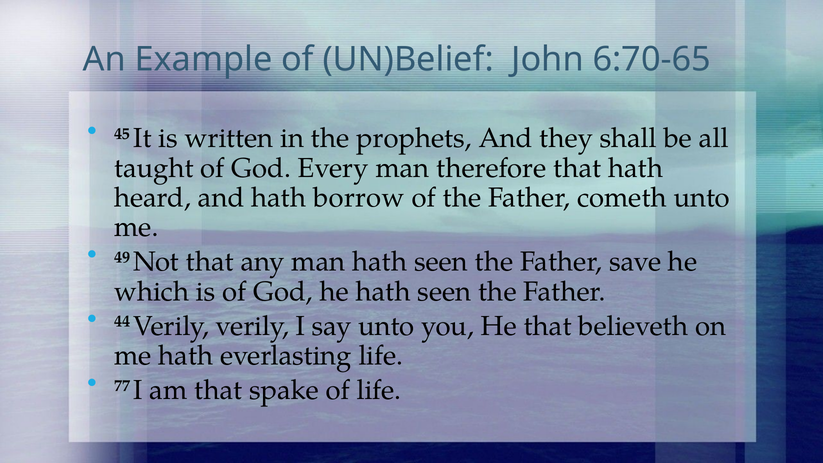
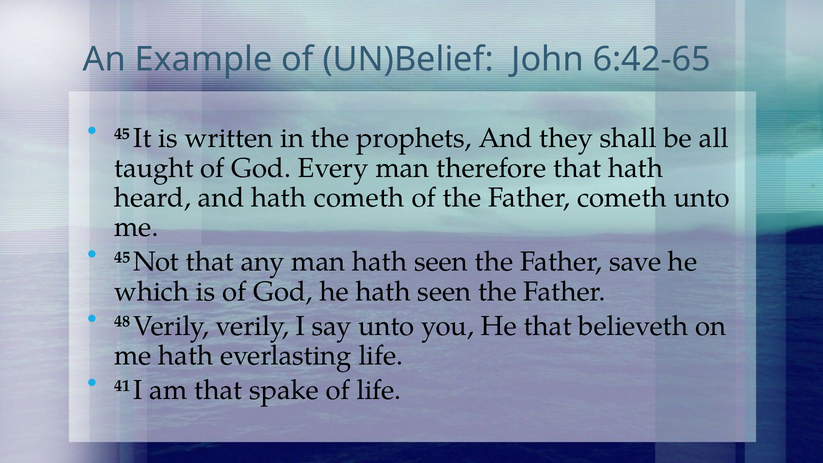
6:70-65: 6:70-65 -> 6:42-65 (652, 59)
hath borrow: borrow -> cometh (359, 198)
49: 49 -> 45 (122, 257)
44: 44 -> 48 (122, 321)
77: 77 -> 41 (122, 386)
